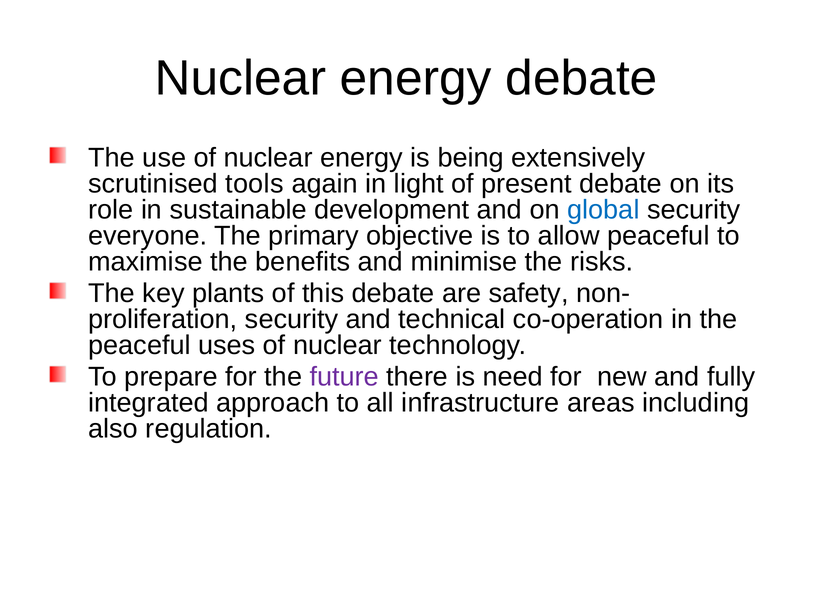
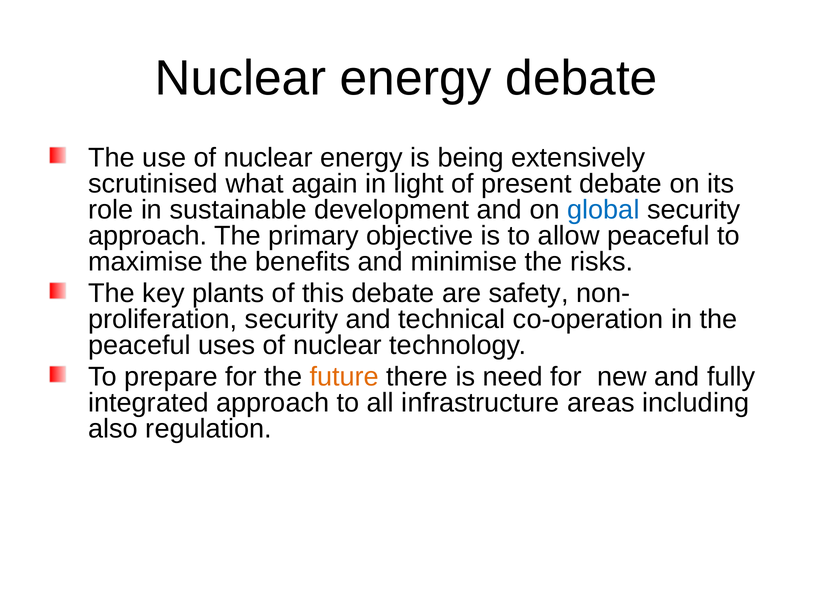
tools: tools -> what (255, 184)
everyone: everyone -> approach (148, 236)
future colour: purple -> orange (344, 377)
